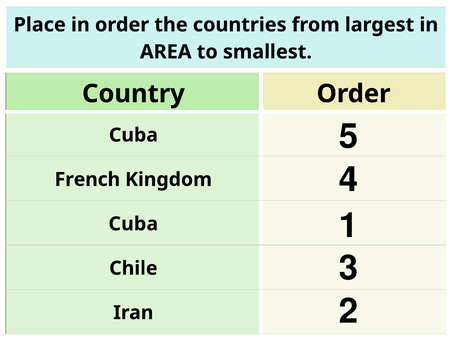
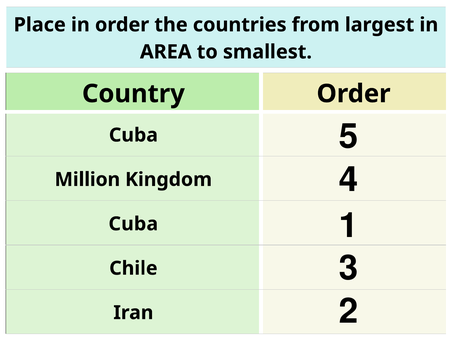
French: French -> Million (87, 180)
